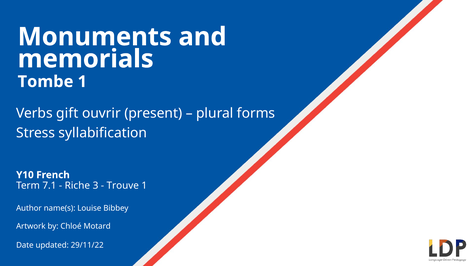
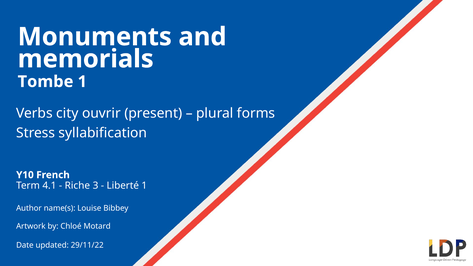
gift: gift -> city (67, 113)
7.1: 7.1 -> 4.1 (49, 186)
Trouve: Trouve -> Liberté (123, 186)
